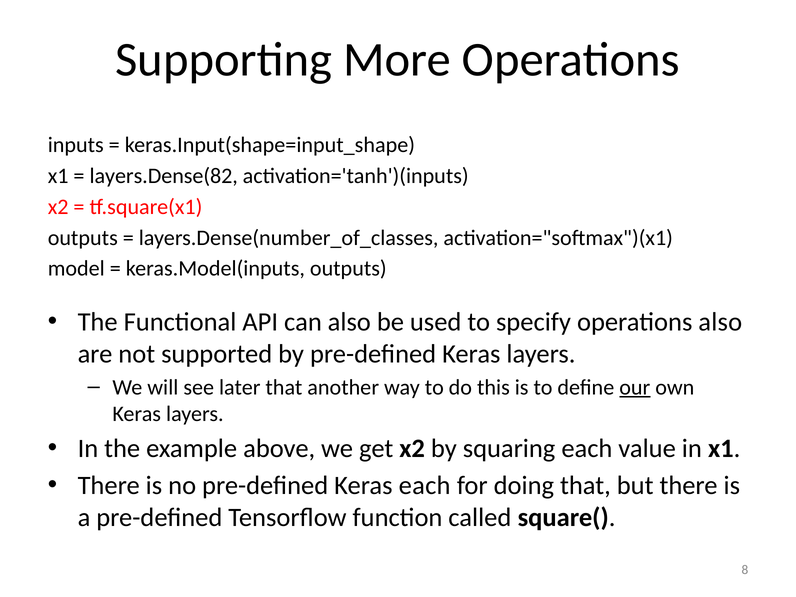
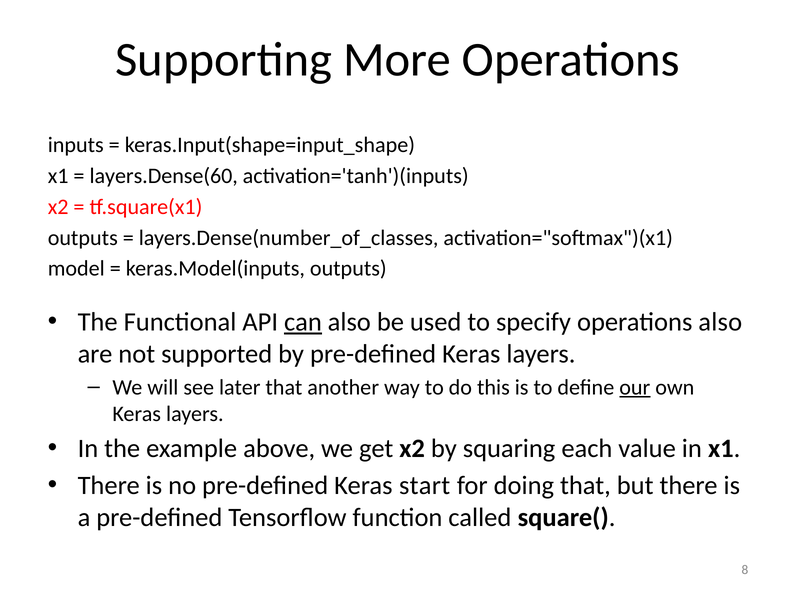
layers.Dense(82: layers.Dense(82 -> layers.Dense(60 (164, 176)
can underline: none -> present (303, 322)
Keras each: each -> start (425, 486)
